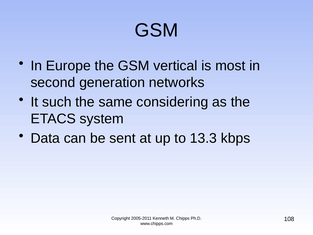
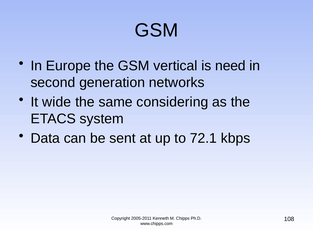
most: most -> need (230, 66)
such: such -> wide (57, 102)
13.3: 13.3 -> 72.1 (203, 138)
